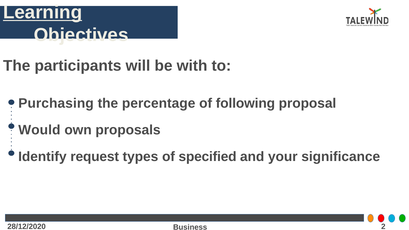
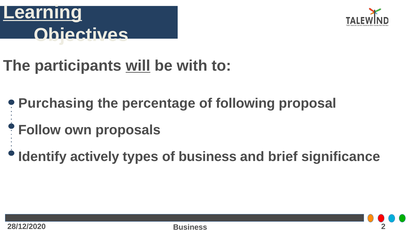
will underline: none -> present (138, 66)
Would: Would -> Follow (39, 130)
request: request -> actively (95, 157)
of specified: specified -> business (208, 157)
your: your -> brief (283, 157)
